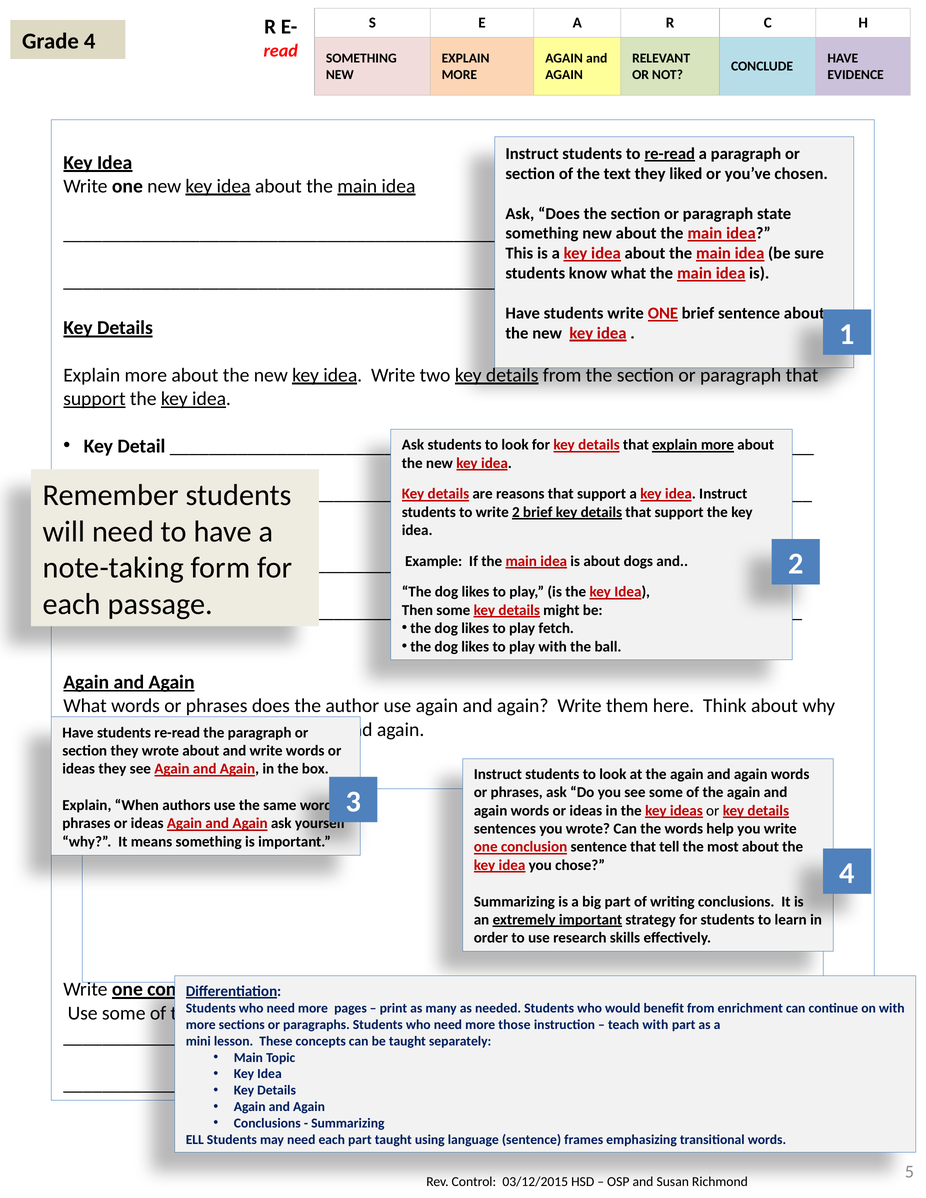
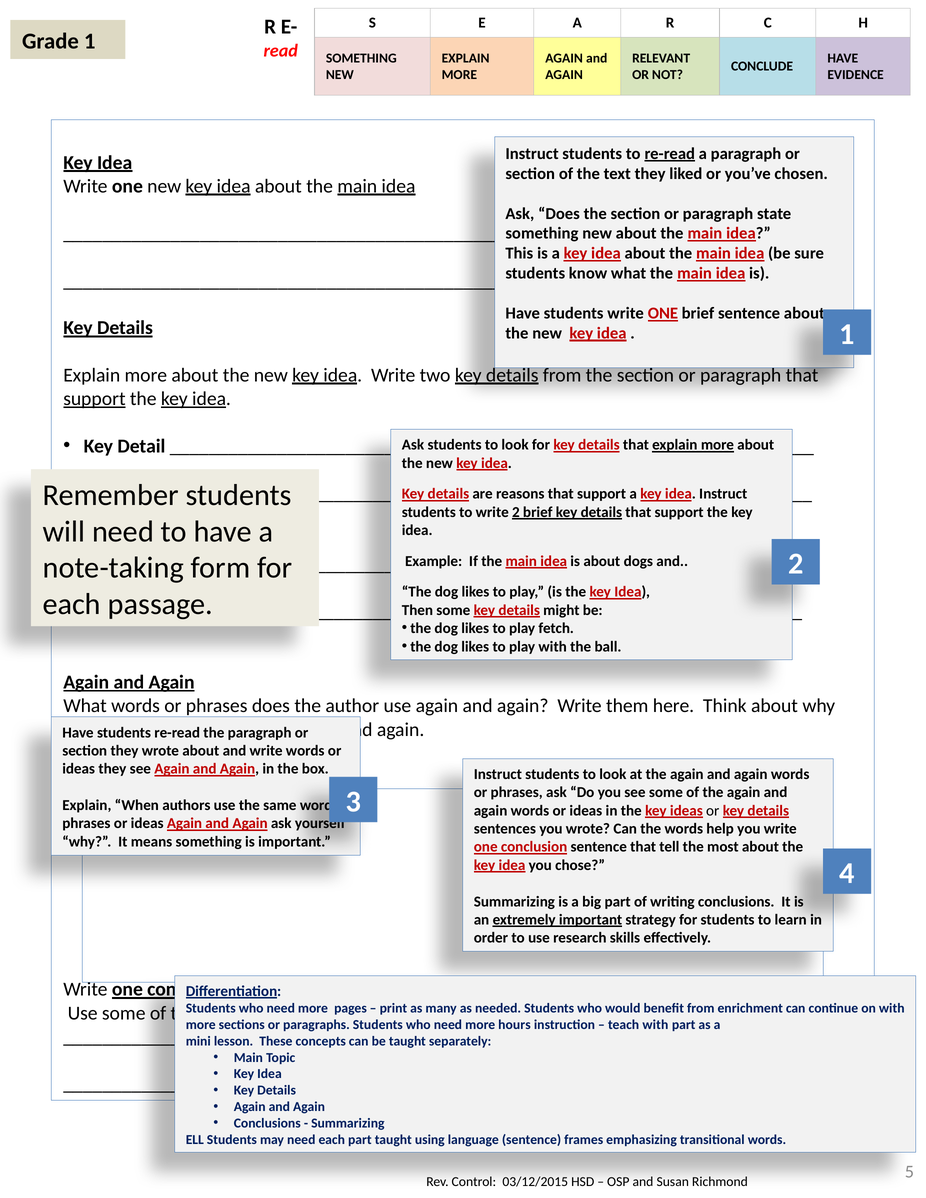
Grade 4: 4 -> 1 (90, 41)
those: those -> hours (514, 1025)
